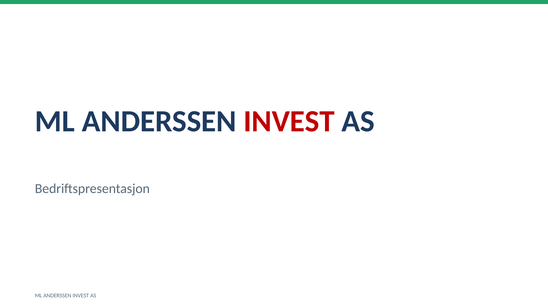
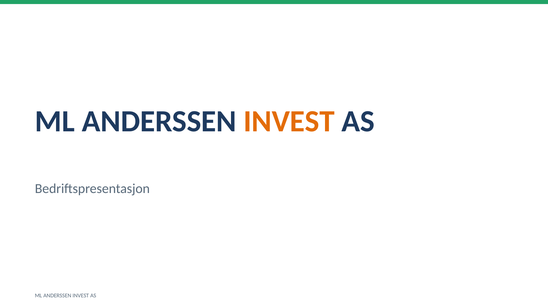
INVEST colour: red -> orange (289, 122)
